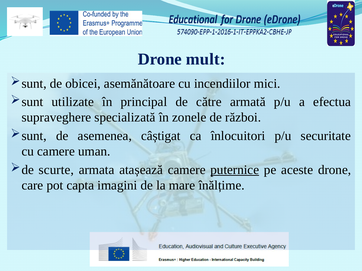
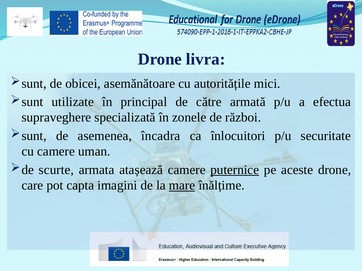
mult: mult -> livra (206, 59)
incendiilor: incendiilor -> autoritățile (222, 84)
câștigat: câștigat -> încadra (161, 136)
mare underline: none -> present (182, 186)
